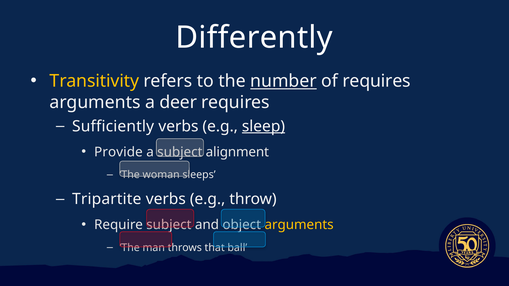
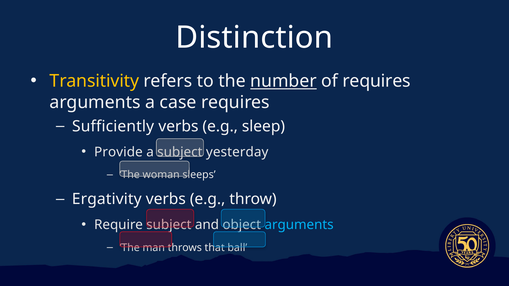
Differently: Differently -> Distinction (254, 37)
deer: deer -> case (178, 102)
sleep underline: present -> none (263, 126)
alignment: alignment -> yesterday (237, 152)
Tripartite: Tripartite -> Ergativity (107, 199)
arguments colour: yellow -> light blue (299, 225)
